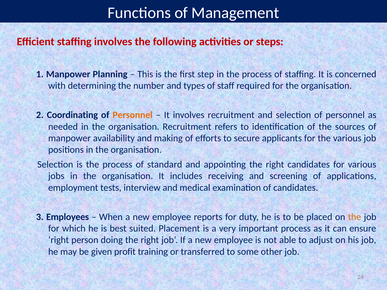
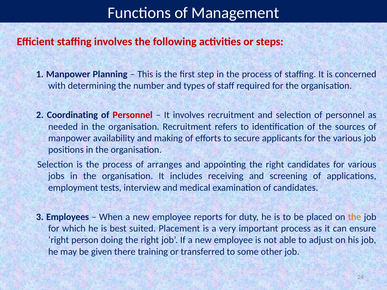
Personnel colour: orange -> red (133, 115)
standard: standard -> arranges (165, 165)
profit: profit -> there (125, 252)
